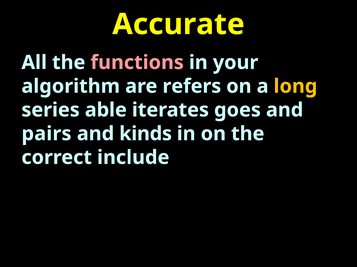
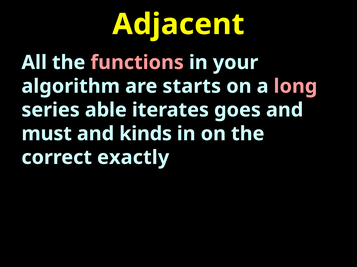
Accurate: Accurate -> Adjacent (178, 24)
refers: refers -> starts (192, 86)
long colour: yellow -> pink (296, 86)
pairs: pairs -> must (47, 134)
include: include -> exactly (133, 158)
